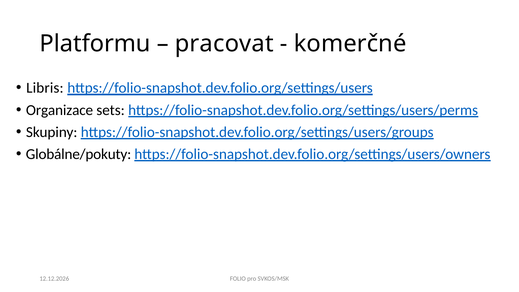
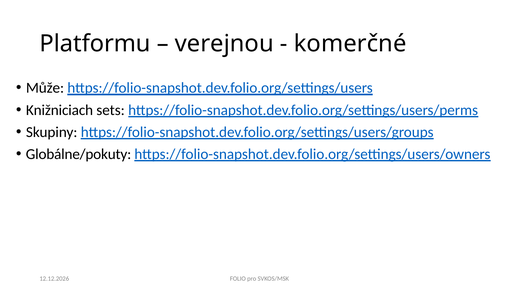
pracovat: pracovat -> verejnou (224, 44)
Libris: Libris -> Může (45, 88)
Organizace: Organizace -> Knižniciach (60, 110)
